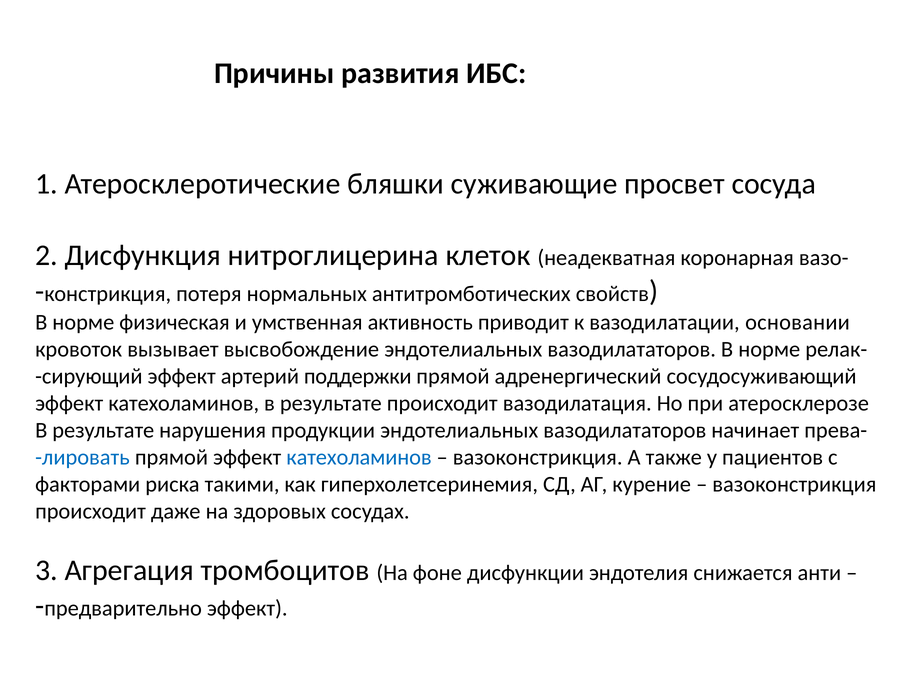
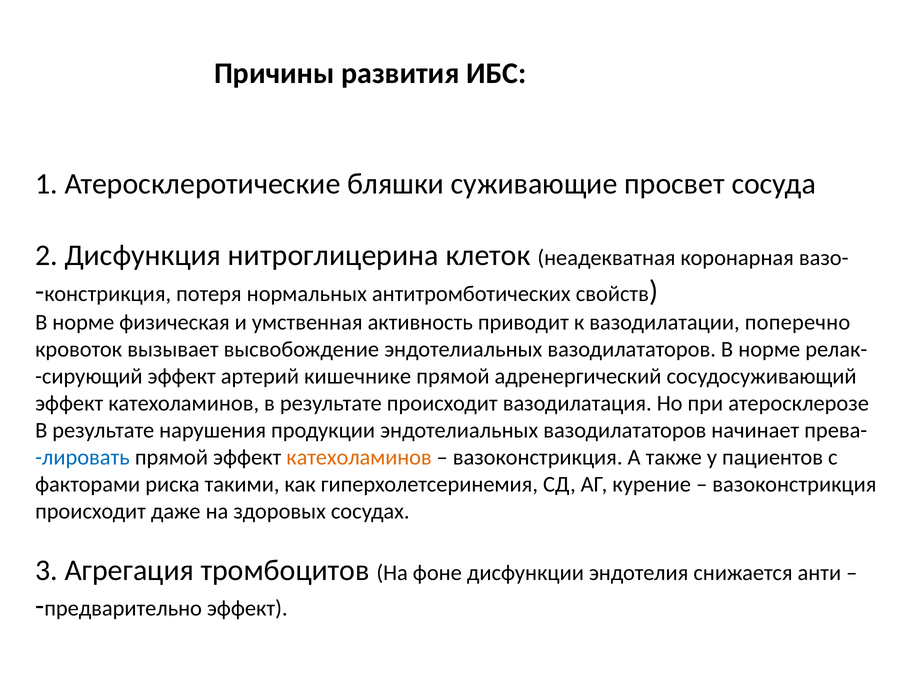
основании: основании -> поперечно (798, 322)
поддержки: поддержки -> кишечнике (358, 376)
катехоламинов colour: blue -> orange (359, 457)
